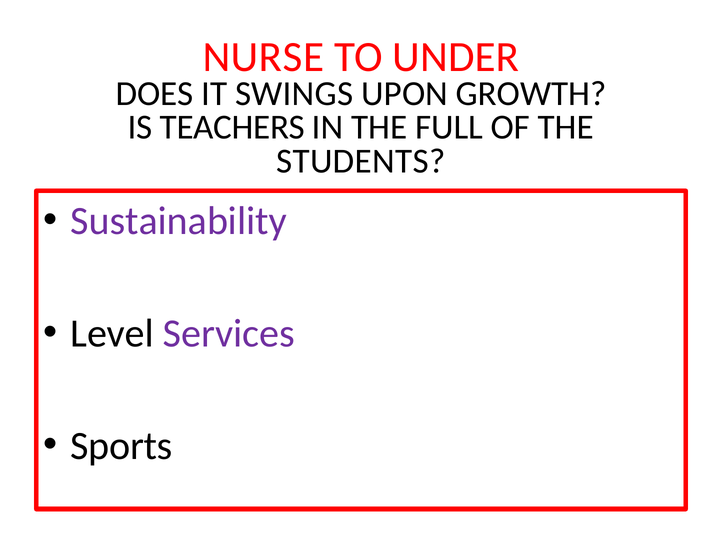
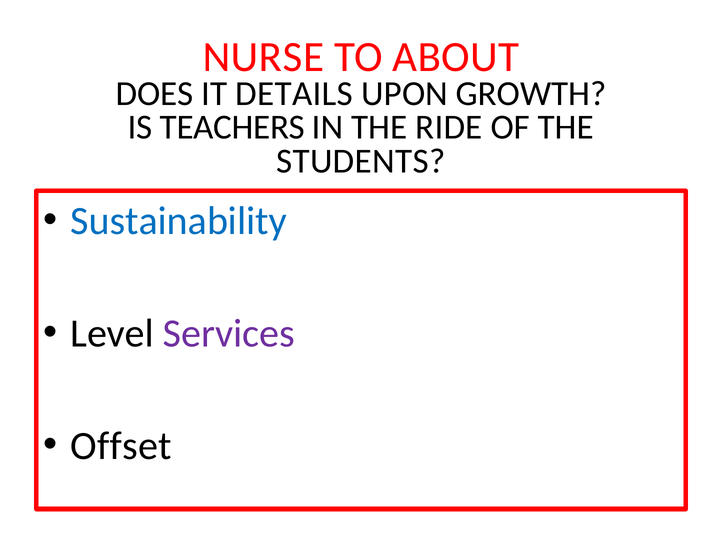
UNDER: UNDER -> ABOUT (456, 57)
SWINGS: SWINGS -> DETAILS (294, 93)
FULL: FULL -> RIDE (449, 127)
Sustainability colour: purple -> blue (179, 221)
Sports: Sports -> Offset (121, 445)
